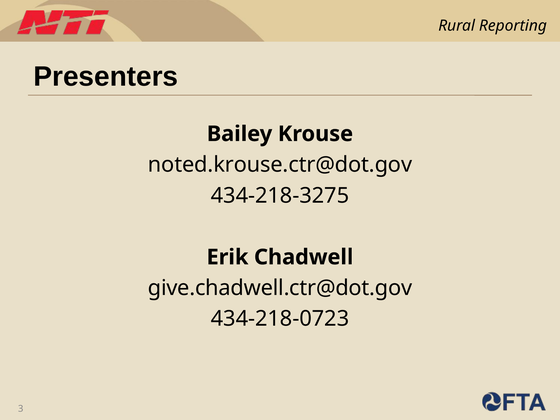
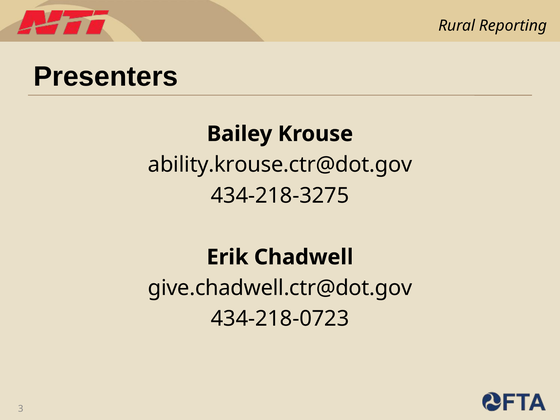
noted.krouse.ctr@dot.gov: noted.krouse.ctr@dot.gov -> ability.krouse.ctr@dot.gov (280, 165)
